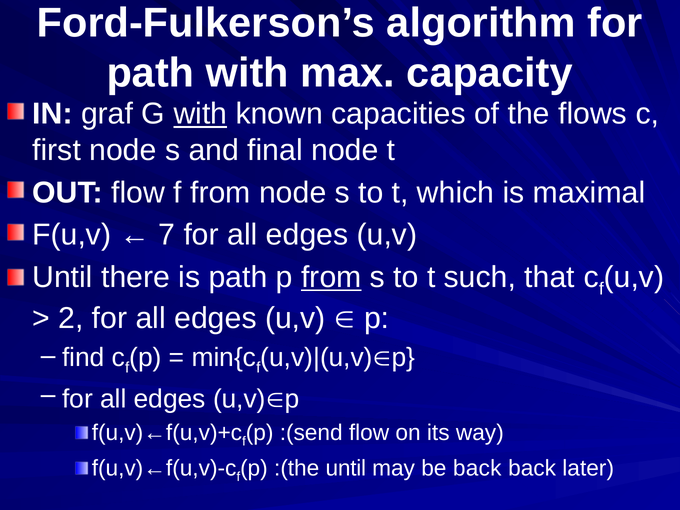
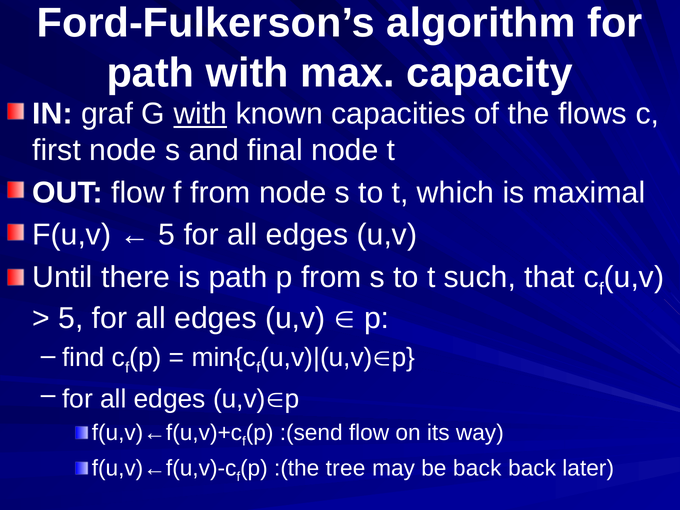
7: 7 -> 5 (167, 235)
from underline: present -> none (331, 277)
2: 2 -> 5 (71, 318)
:(the until: until -> tree (346, 468)
